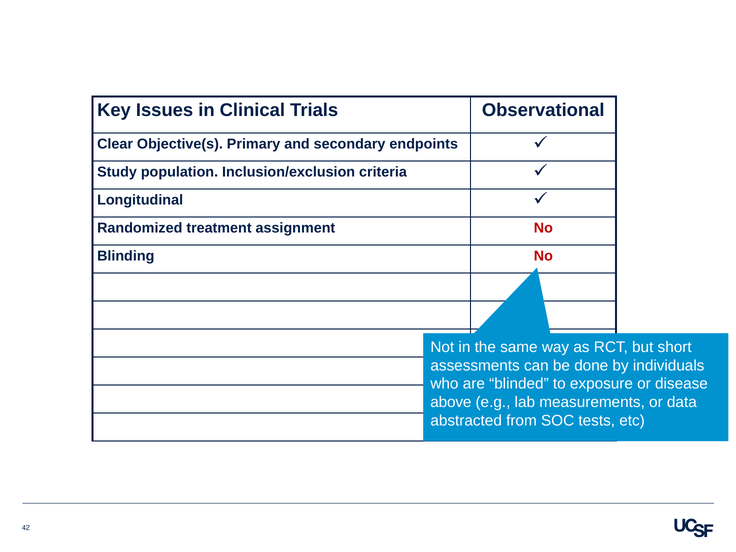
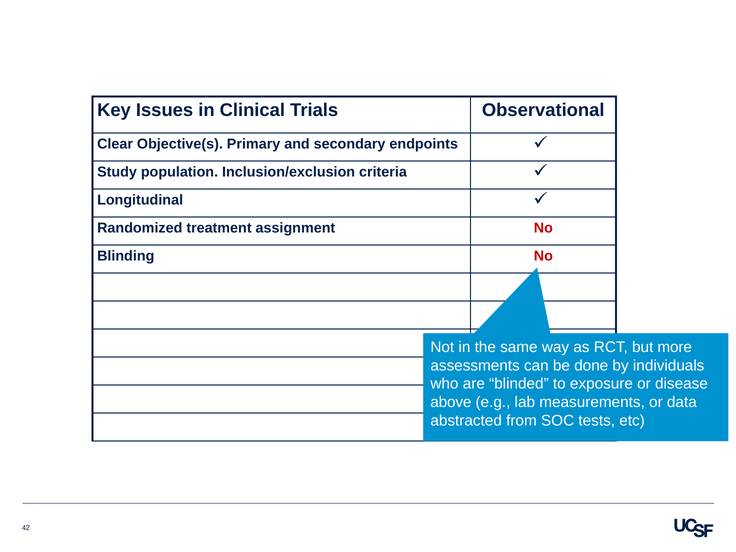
short: short -> more (675, 347)
